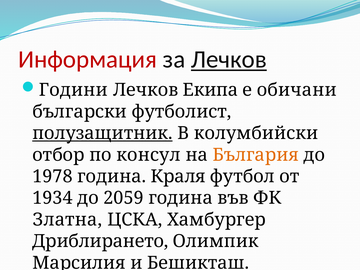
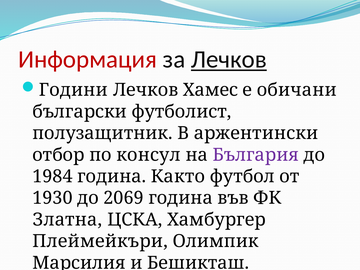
Екипа: Екипа -> Хамес (210, 90)
полузащитник underline: present -> none (102, 133)
колумбийски: колумбийски -> аржентински (256, 133)
България colour: orange -> purple (256, 155)
1978: 1978 -> 1984 (52, 176)
Краля: Краля -> Както (178, 176)
1934: 1934 -> 1930 (52, 198)
2059: 2059 -> 2069 (124, 198)
Дриблирането: Дриблирането -> Плеймейкъри (100, 241)
